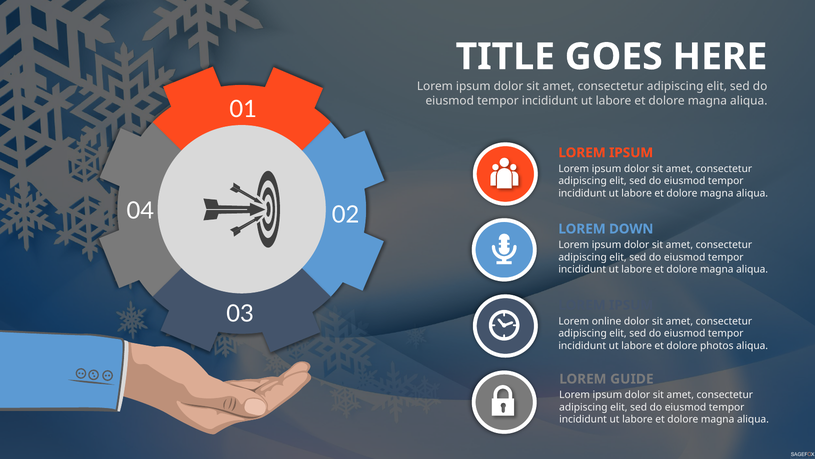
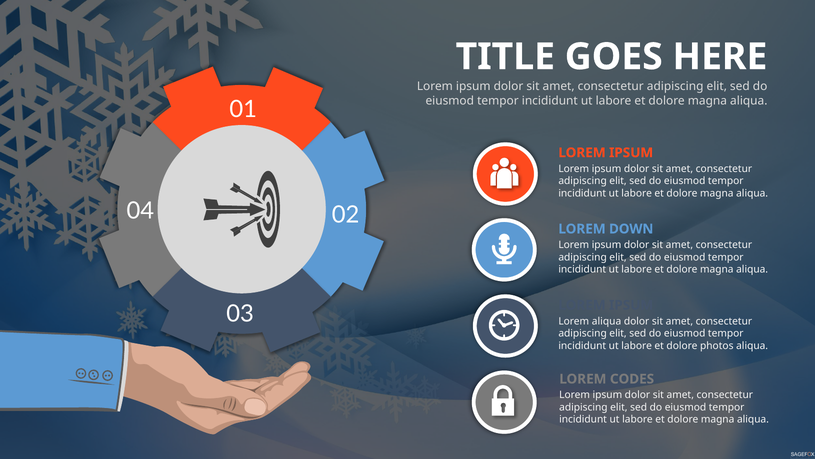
Lorem online: online -> aliqua (607, 321)
GUIDE: GUIDE -> CODES (632, 379)
